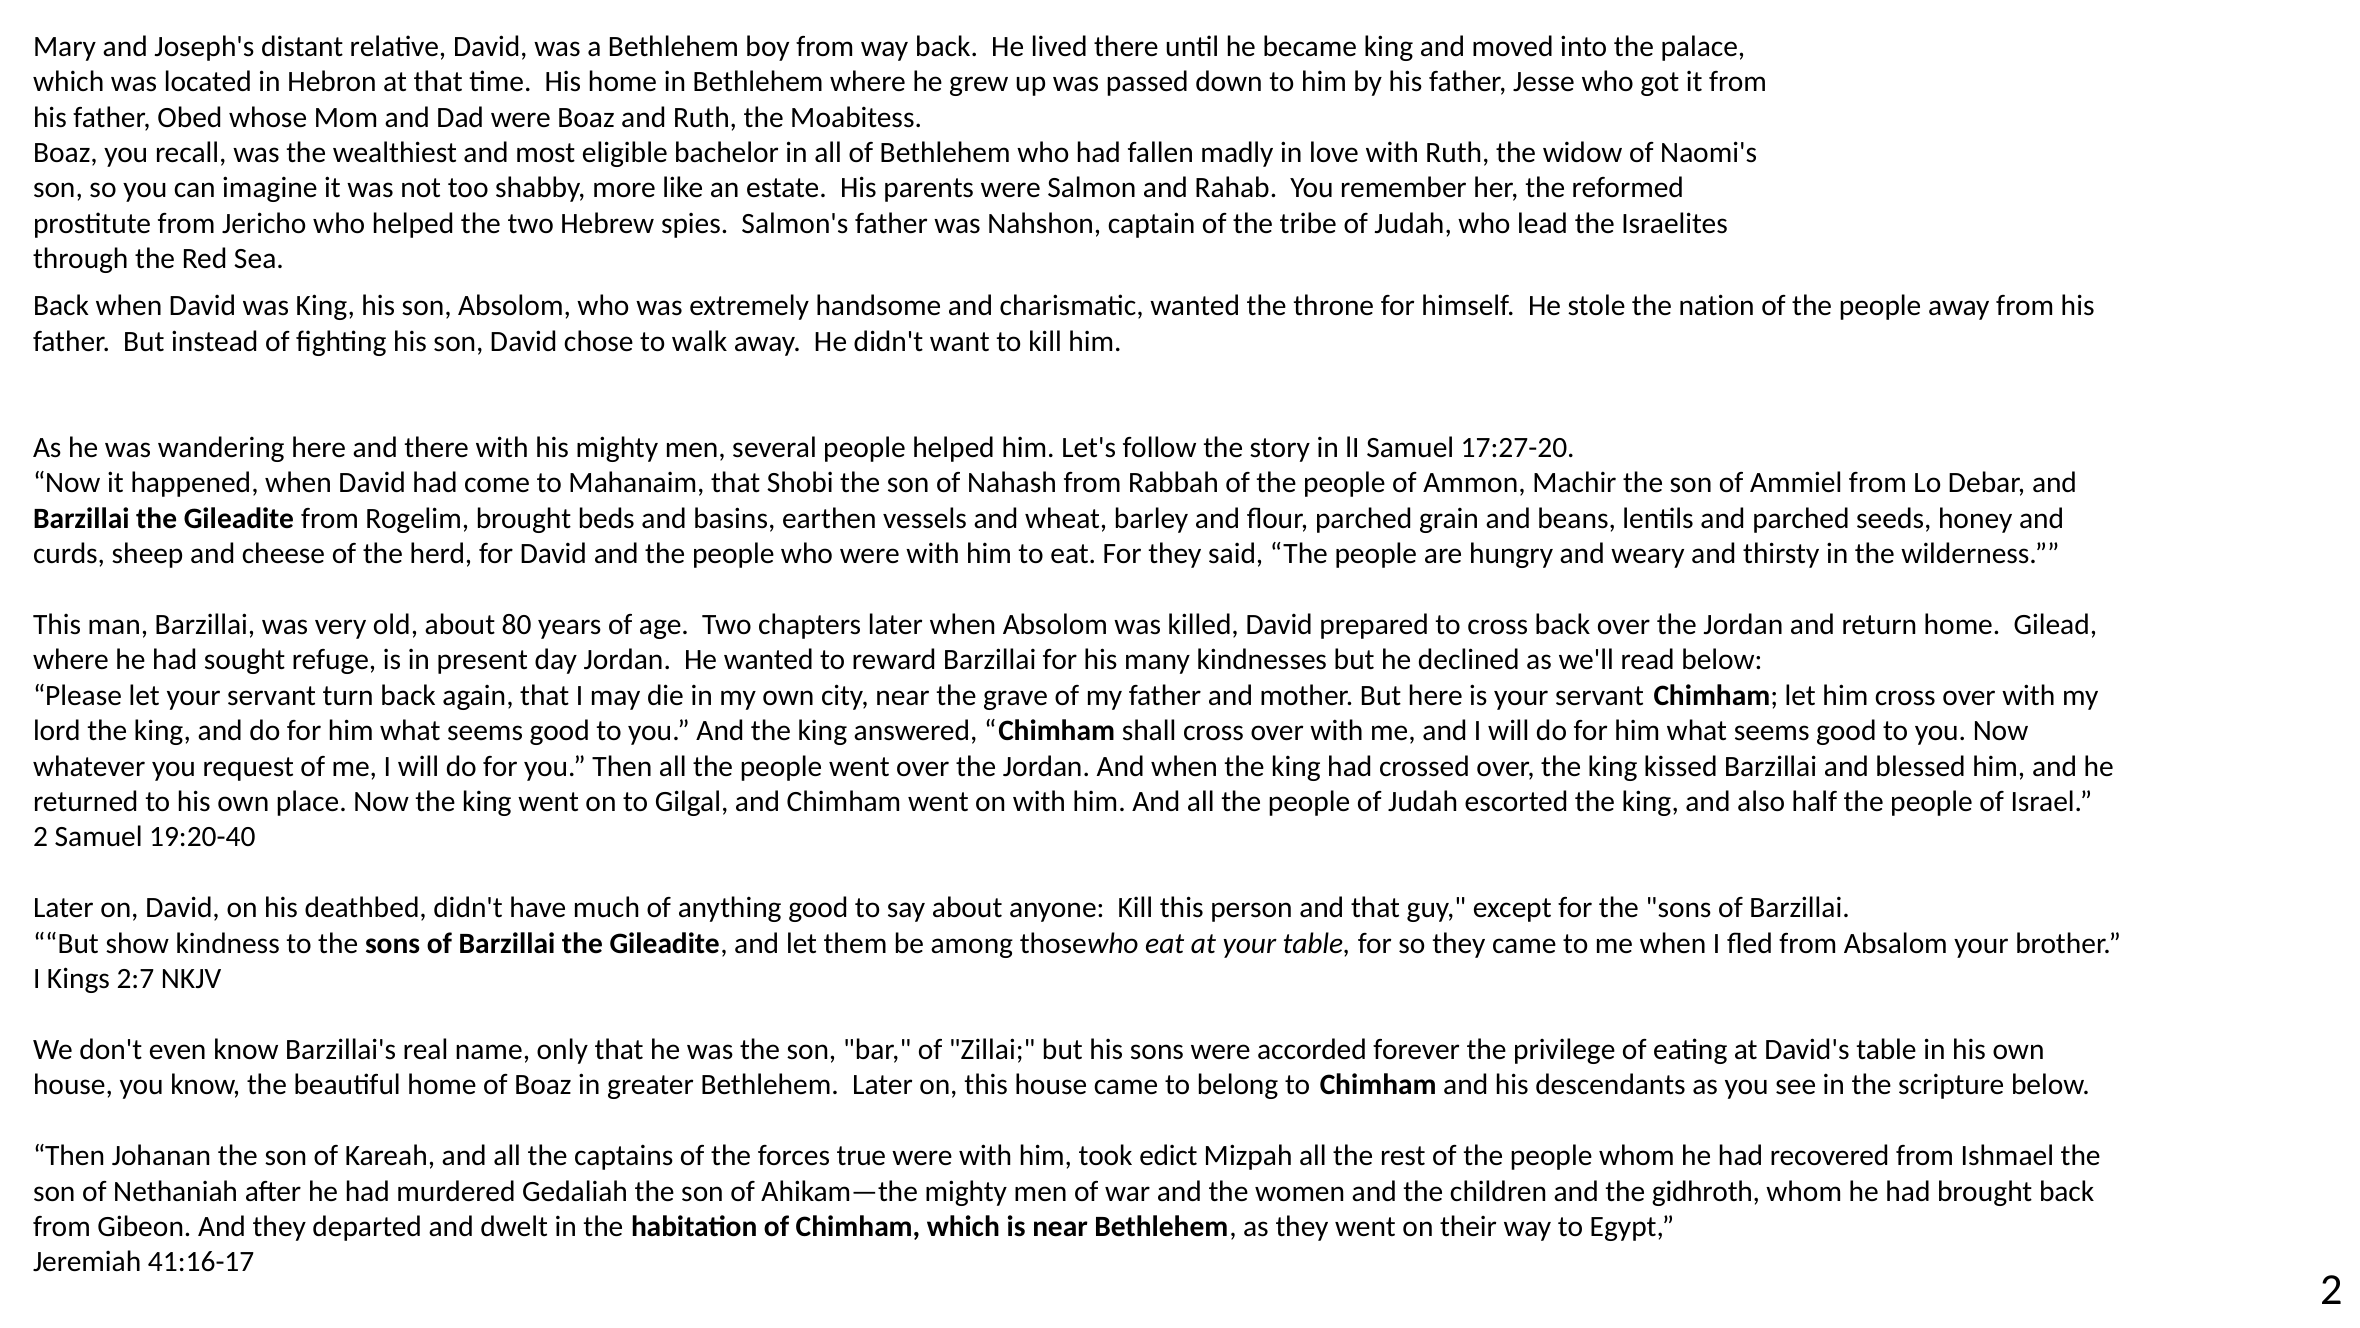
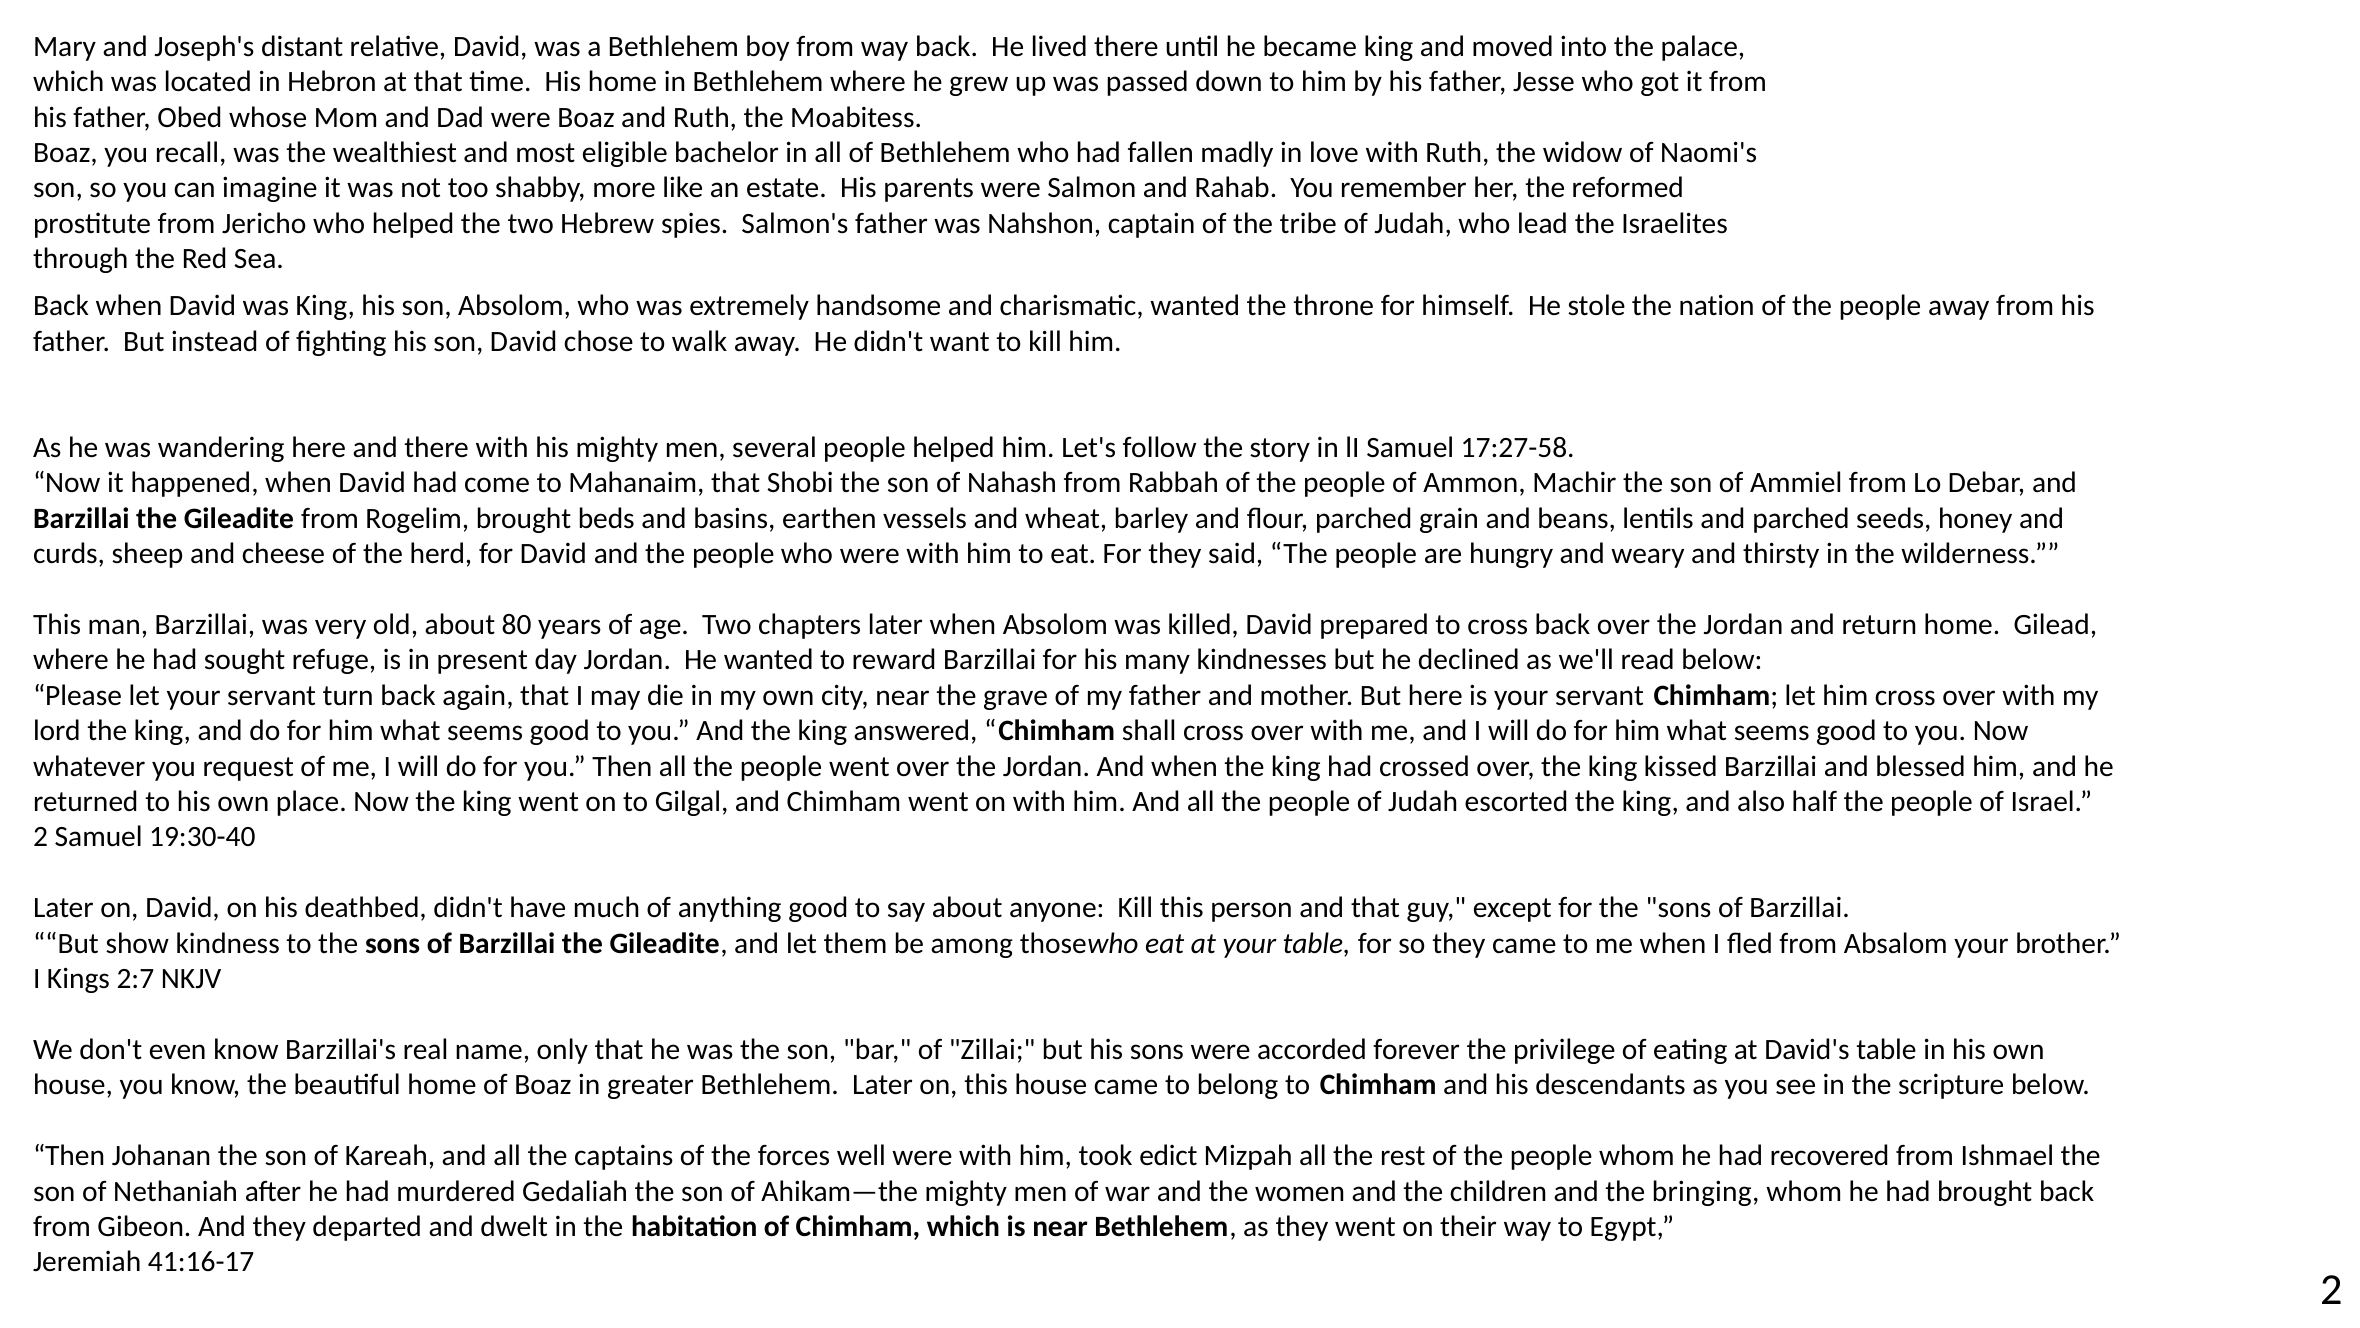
17:27-20: 17:27-20 -> 17:27-58 (1518, 447)
19:20-40: 19:20-40 -> 19:30-40 (202, 837)
true: true -> well (861, 1155)
gidhroth: gidhroth -> bringing (1706, 1191)
